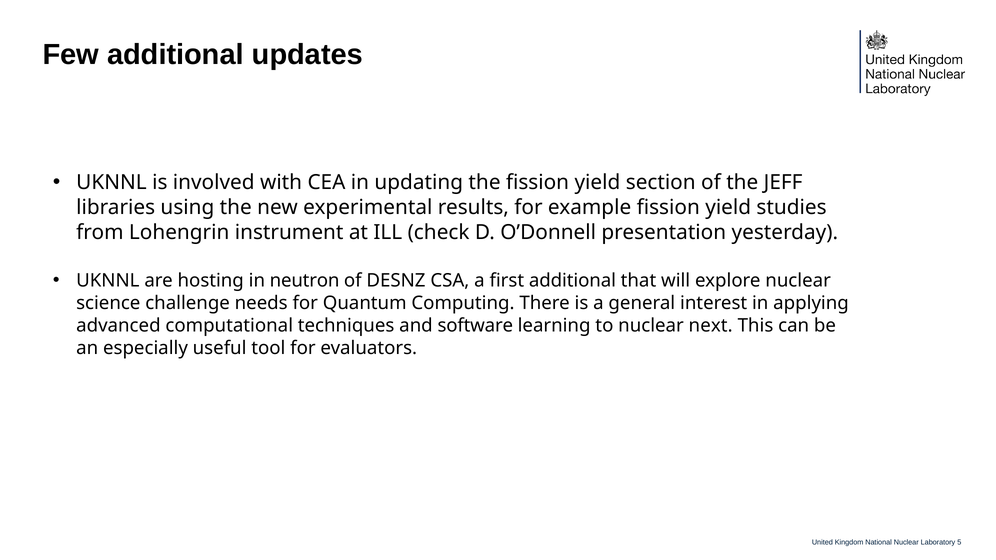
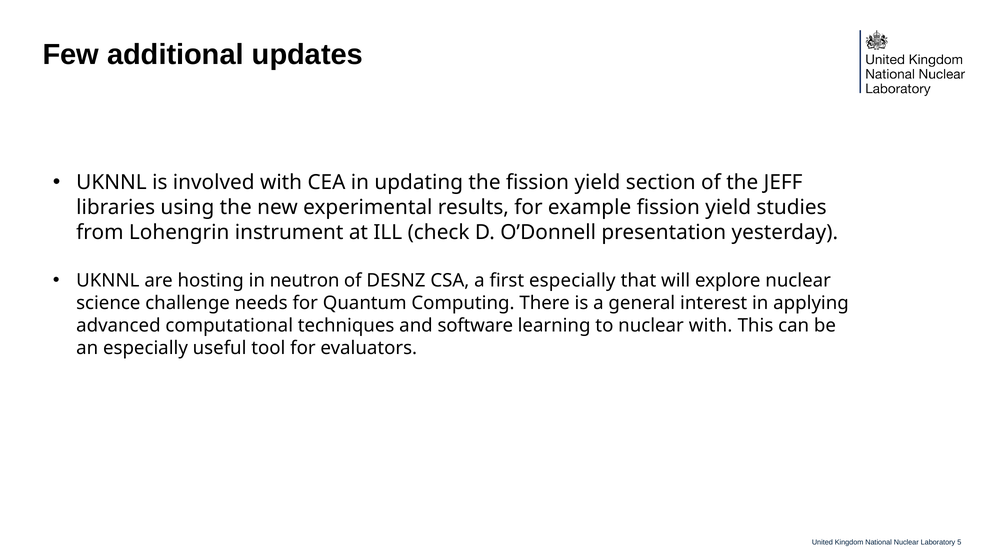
first additional: additional -> especially (572, 281)
nuclear next: next -> with (711, 326)
